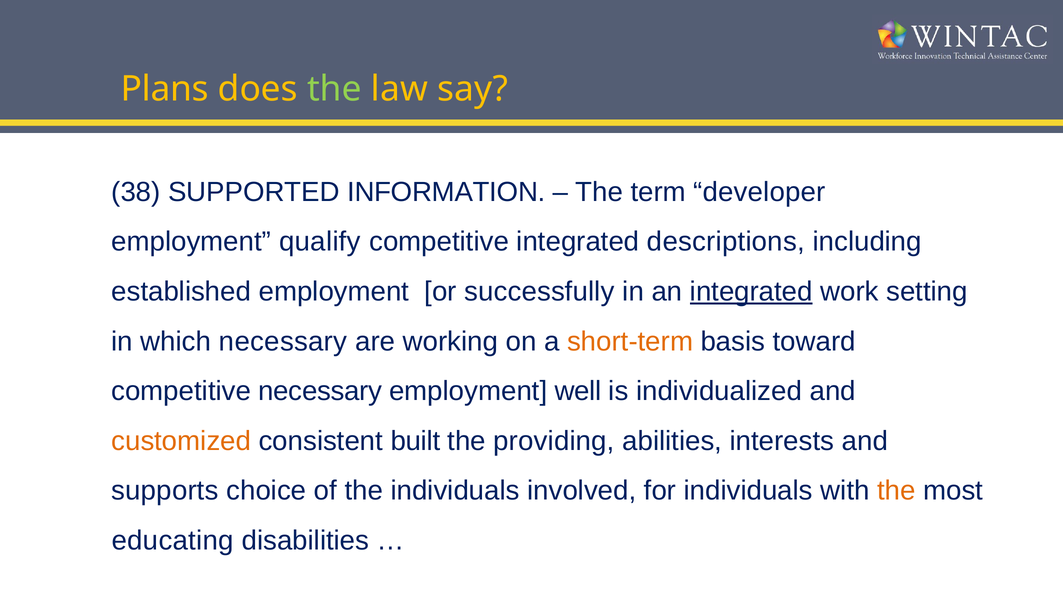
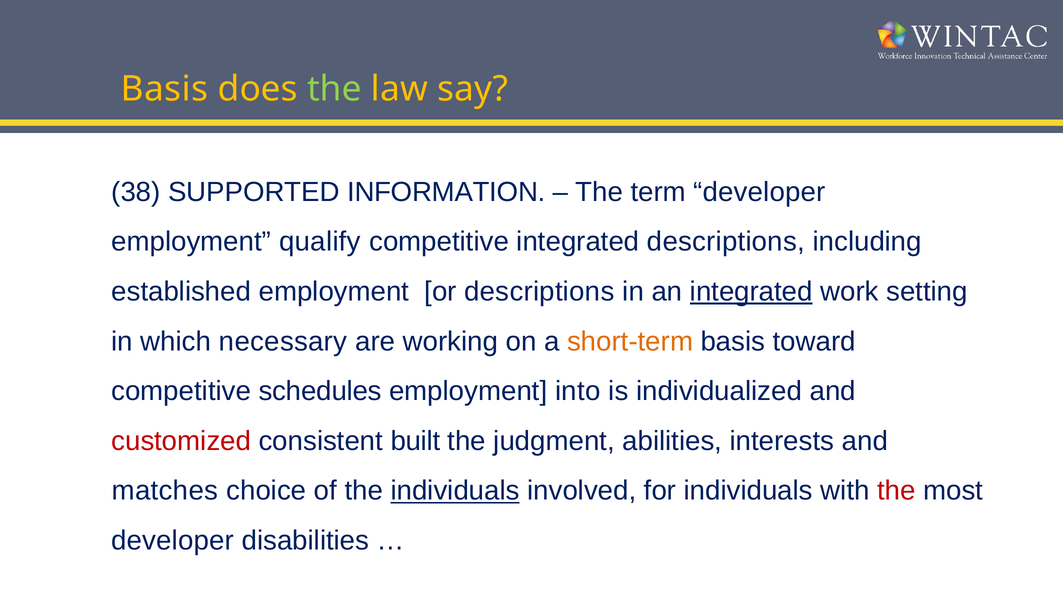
Plans: Plans -> Basis (165, 89)
or successfully: successfully -> descriptions (539, 292)
competitive necessary: necessary -> schedules (320, 391)
well: well -> into (578, 391)
customized colour: orange -> red (181, 441)
providing: providing -> judgment (554, 441)
supports: supports -> matches (165, 491)
individuals underline: none -> present (455, 491)
the colour: orange -> red (896, 491)
educating: educating -> developer (173, 541)
